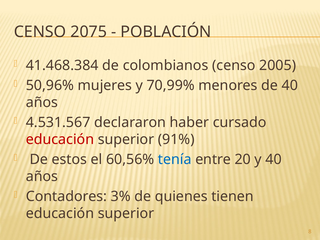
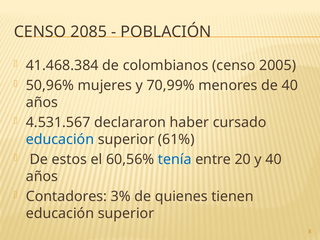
2075: 2075 -> 2085 (89, 32)
educación colour: red -> blue (60, 139)
91%: 91% -> 61% (176, 139)
